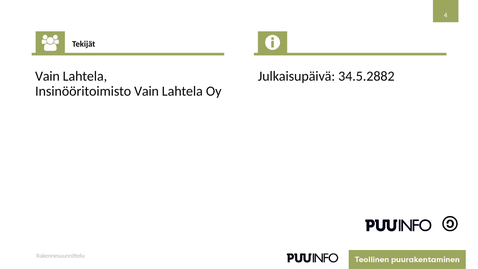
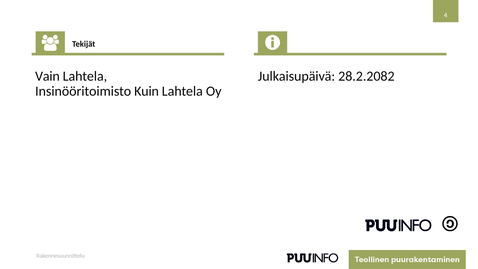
34.5.2882: 34.5.2882 -> 28.2.2082 (366, 76)
Insinööritoimisto Vain: Vain -> Kuin (147, 91)
